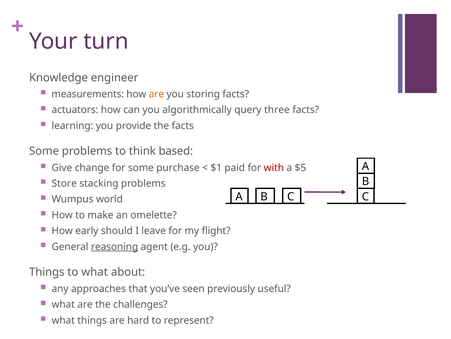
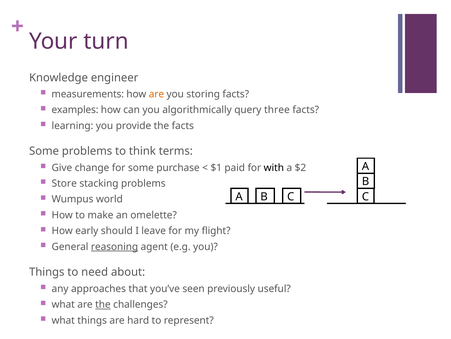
actuators: actuators -> examples (75, 110)
based: based -> terms (176, 151)
with colour: red -> black (274, 167)
$5: $5 -> $2 (300, 167)
to what: what -> need (95, 272)
the underline: none -> present (103, 304)
